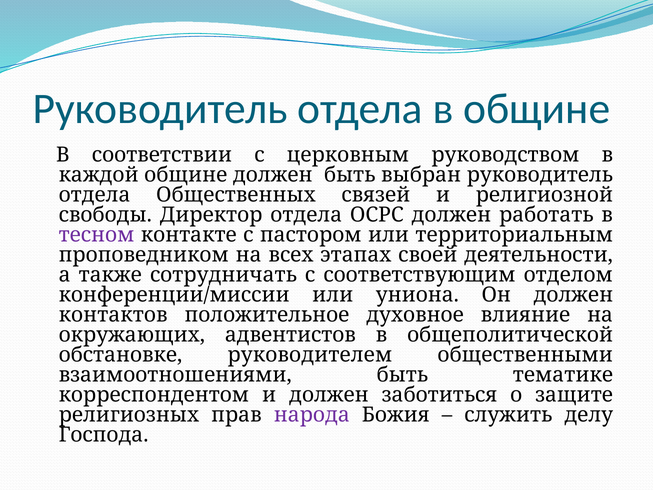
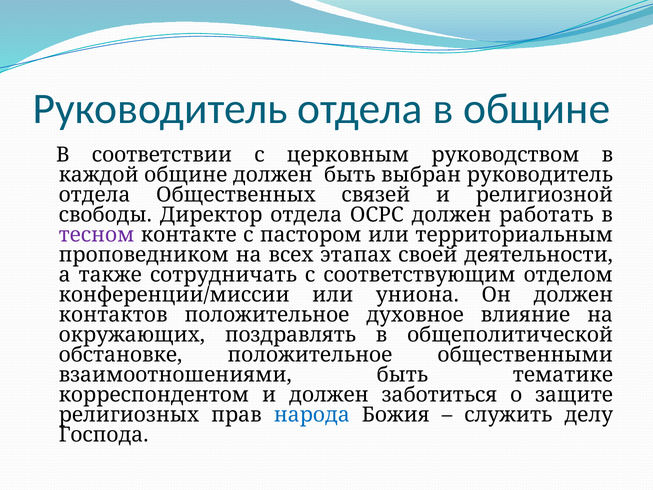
адвентистов: адвентистов -> поздравлять (290, 335)
обстановке руководителем: руководителем -> положительное (310, 355)
народа colour: purple -> blue (312, 415)
